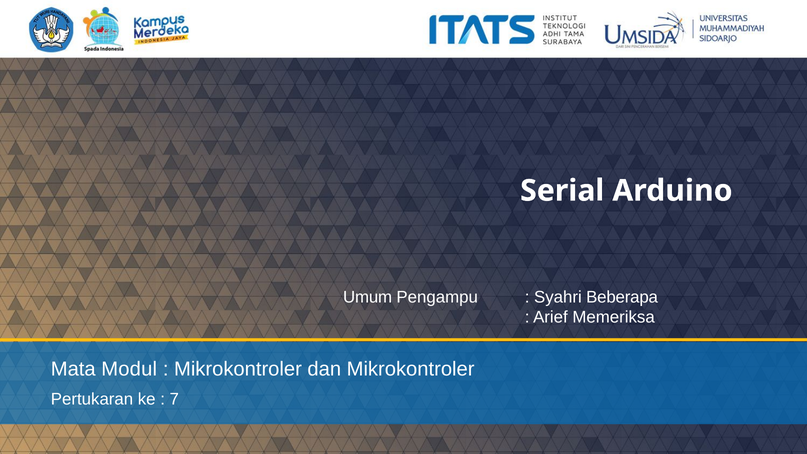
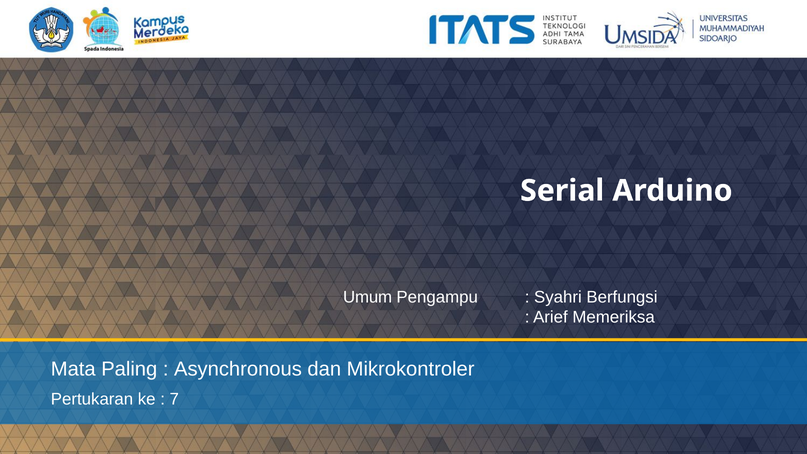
Beberapa: Beberapa -> Berfungsi (622, 297)
Modul: Modul -> Paling (129, 369)
Mikrokontroler: Mikrokontroler -> Asynchronous (238, 369)
